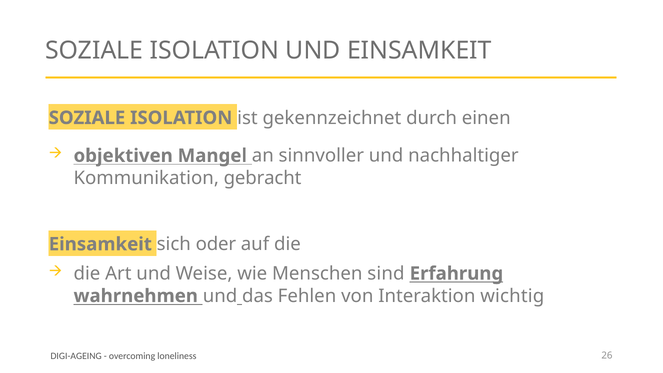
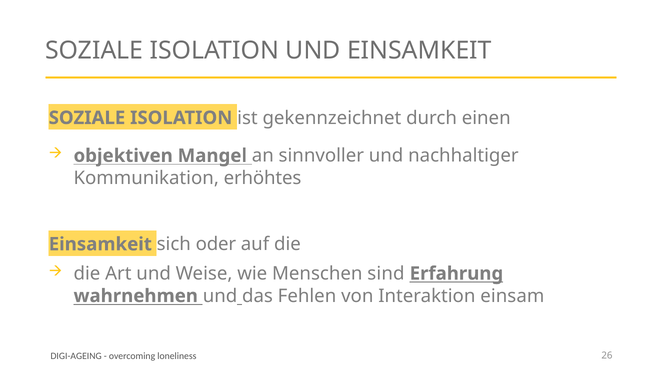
gebracht: gebracht -> erhöhtes (263, 178)
wichtig: wichtig -> einsam (512, 296)
